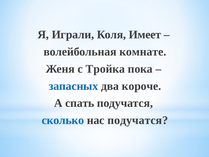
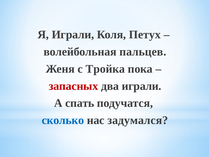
Имеет: Имеет -> Петух (145, 35)
комнате: комнате -> пальцев (143, 52)
запасных colour: blue -> red (73, 86)
два короче: короче -> играли (142, 86)
нас подучатся: подучатся -> задумался (138, 120)
